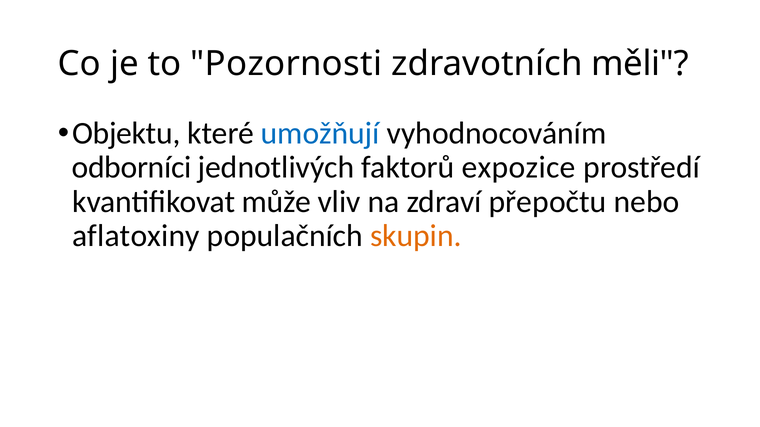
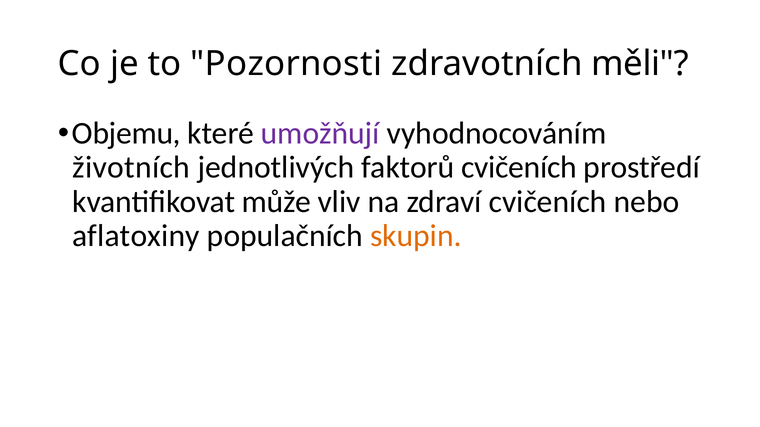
Objektu: Objektu -> Objemu (126, 134)
umožňují colour: blue -> purple (320, 134)
odborníci: odborníci -> životních (131, 168)
faktorů expozice: expozice -> cvičeních (519, 168)
zdraví přepočtu: přepočtu -> cvičeních (548, 202)
